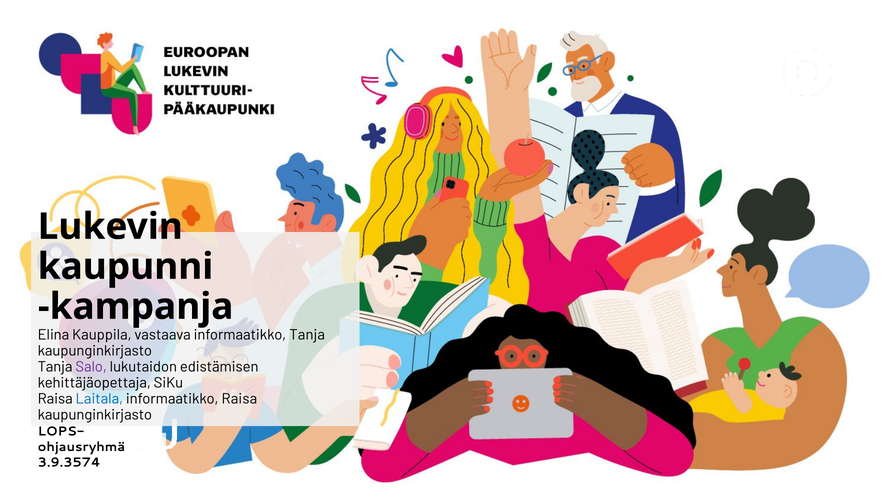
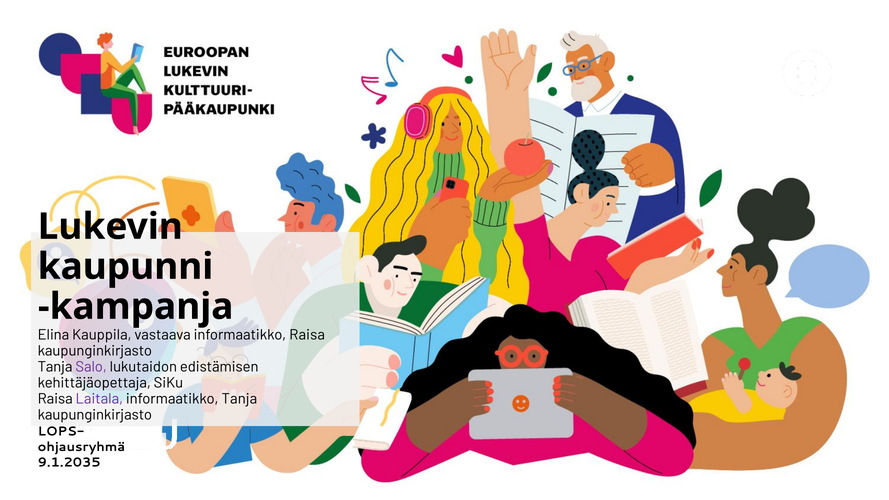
informaatikko Tanja: Tanja -> Raisa (307, 335)
Laitala colour: blue -> purple (99, 399)
informaatikko Raisa: Raisa -> Tanja (239, 399)
3.9.3574: 3.9.3574 -> 9.1.2035 (69, 463)
